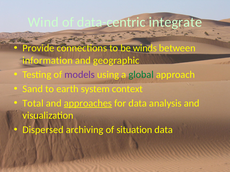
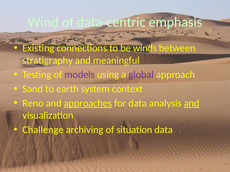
integrate: integrate -> emphasis (175, 22)
Provide: Provide -> Existing (38, 48)
information: information -> stratigraphy (48, 61)
geographic: geographic -> meaningful (116, 61)
global colour: green -> purple (141, 75)
Total: Total -> Reno (33, 103)
and underline: none -> present (192, 103)
Dispersed: Dispersed -> Challenge (43, 130)
